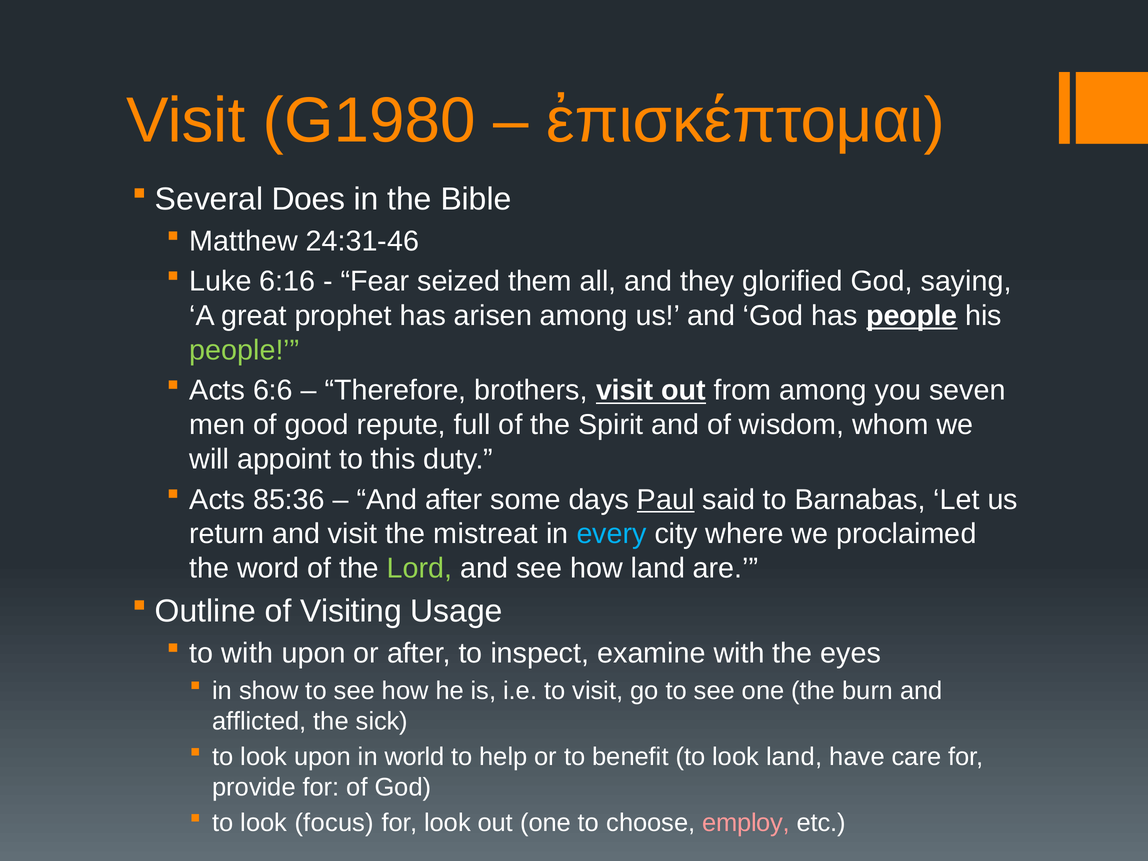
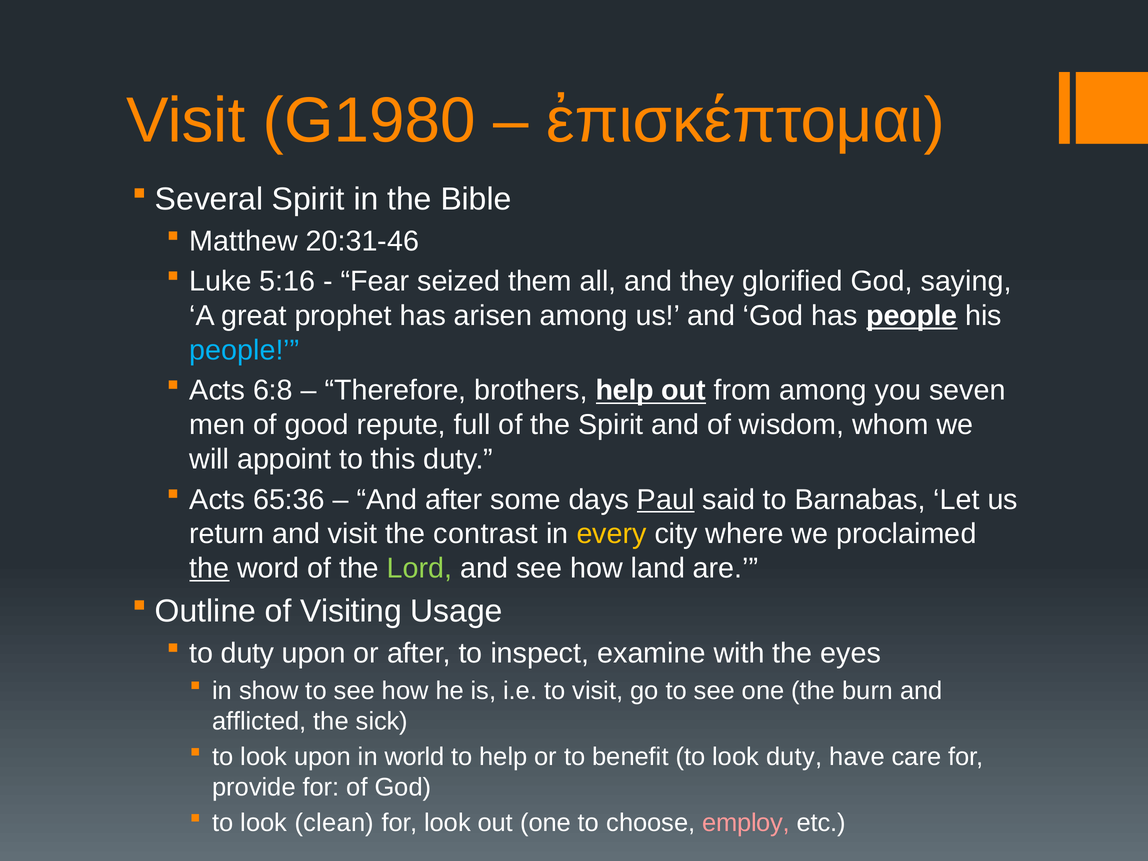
Several Does: Does -> Spirit (308, 199)
24:31-46: 24:31-46 -> 20:31-46 (362, 241)
6:16: 6:16 -> 5:16 (287, 281)
people colour: light green -> light blue (244, 350)
6:6: 6:6 -> 6:8 (273, 390)
brothers visit: visit -> help (625, 390)
85:36: 85:36 -> 65:36 (289, 500)
mistreat: mistreat -> contrast (485, 534)
every colour: light blue -> yellow (612, 534)
the underline: none -> present (209, 568)
to with: with -> duty (248, 653)
look land: land -> duty (794, 757)
focus: focus -> clean (334, 823)
